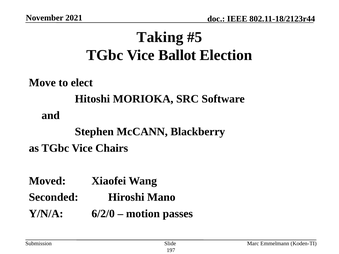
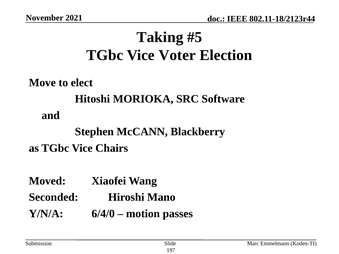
Ballot: Ballot -> Voter (177, 55)
6/2/0: 6/2/0 -> 6/4/0 (103, 214)
